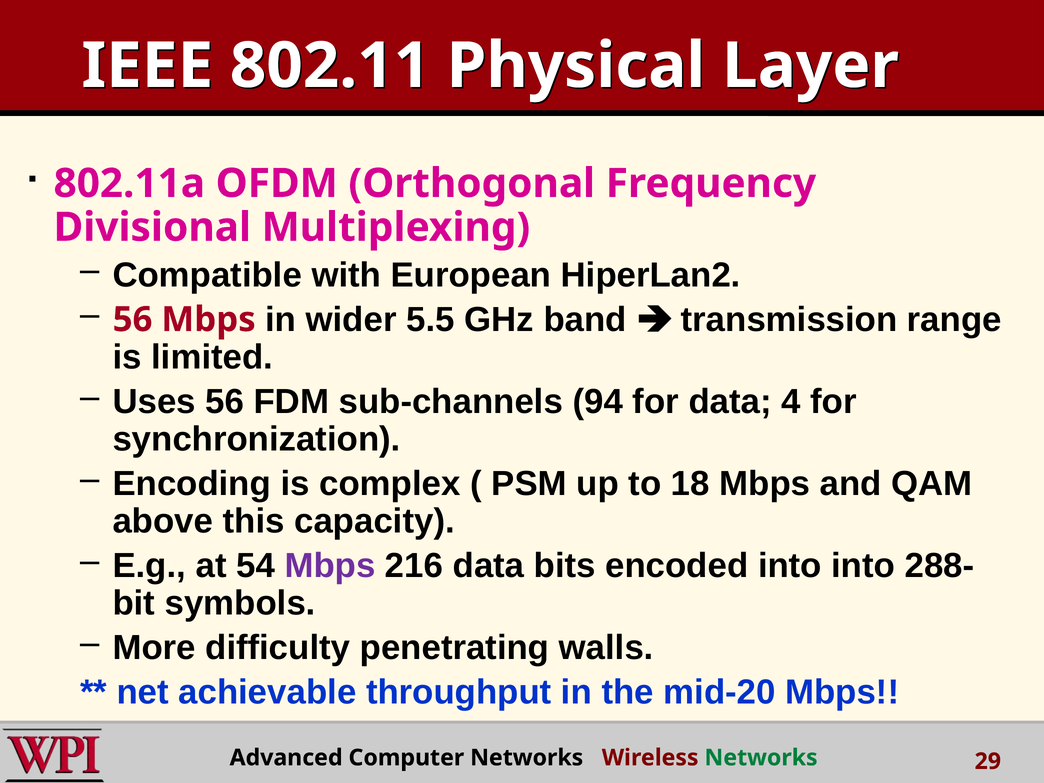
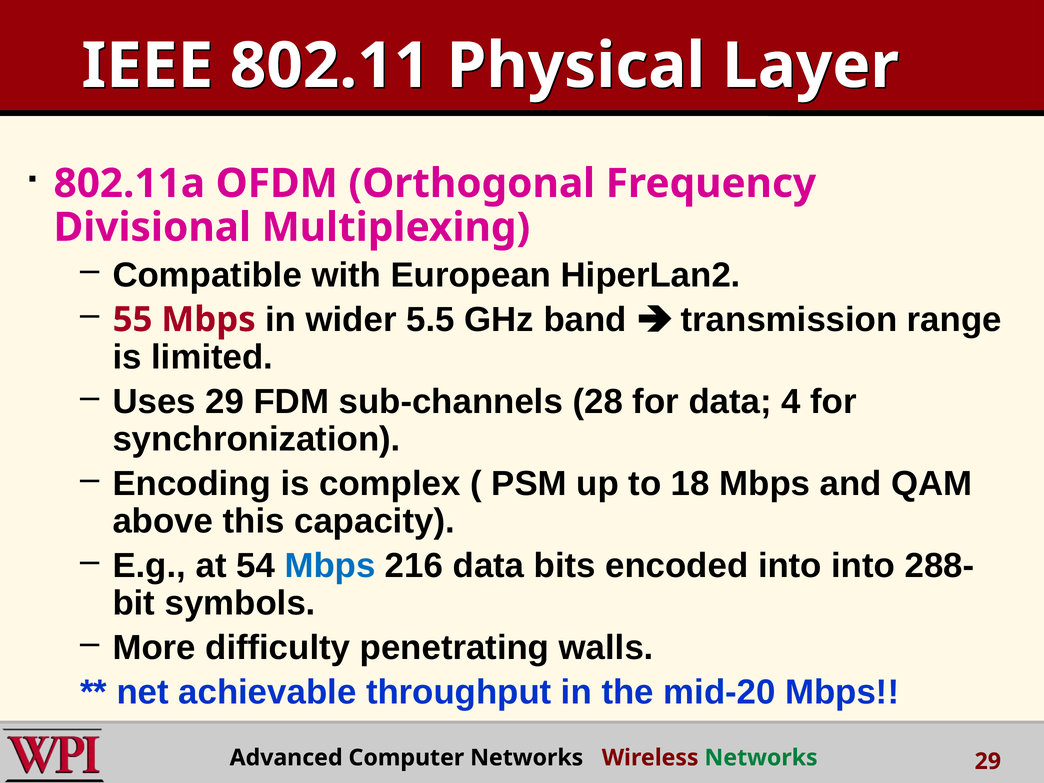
56: 56 -> 55 (133, 320)
Uses 56: 56 -> 29 (225, 402)
94: 94 -> 28 (598, 402)
Mbps colour: purple -> blue (330, 566)
